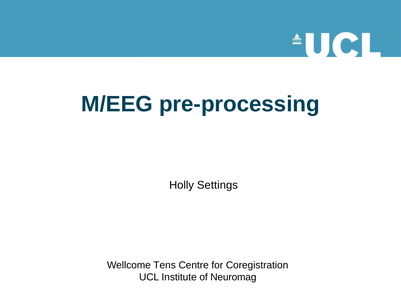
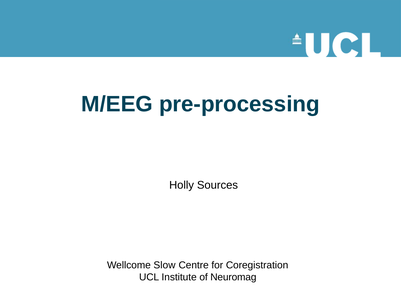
Settings: Settings -> Sources (218, 185)
Tens: Tens -> Slow (165, 265)
